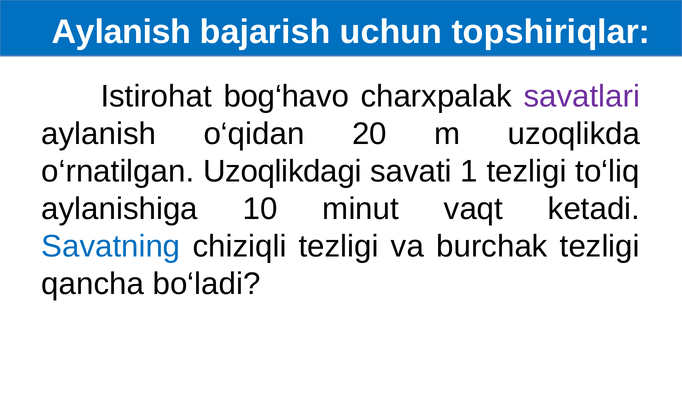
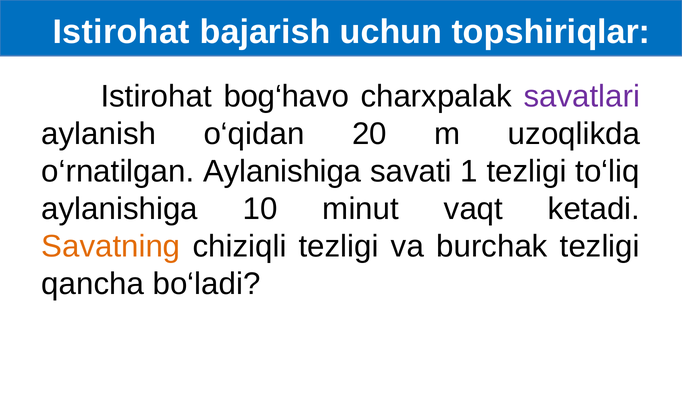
Aylanish: Aylanish -> Istirohat (121, 32)
o‘rnatilgan Uzoqlikdagi: Uzoqlikdagi -> Aylanishiga (282, 171)
Savatning colour: blue -> orange (111, 246)
